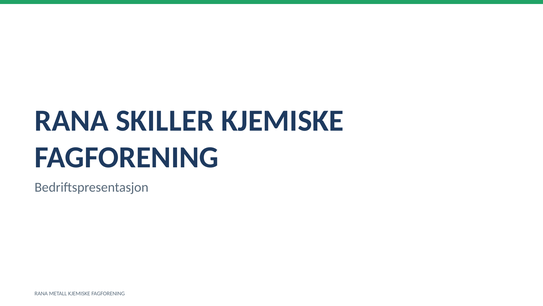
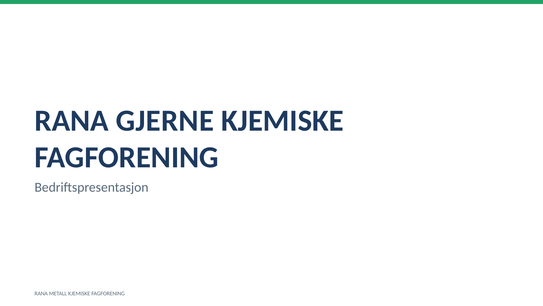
SKILLER: SKILLER -> GJERNE (165, 120)
